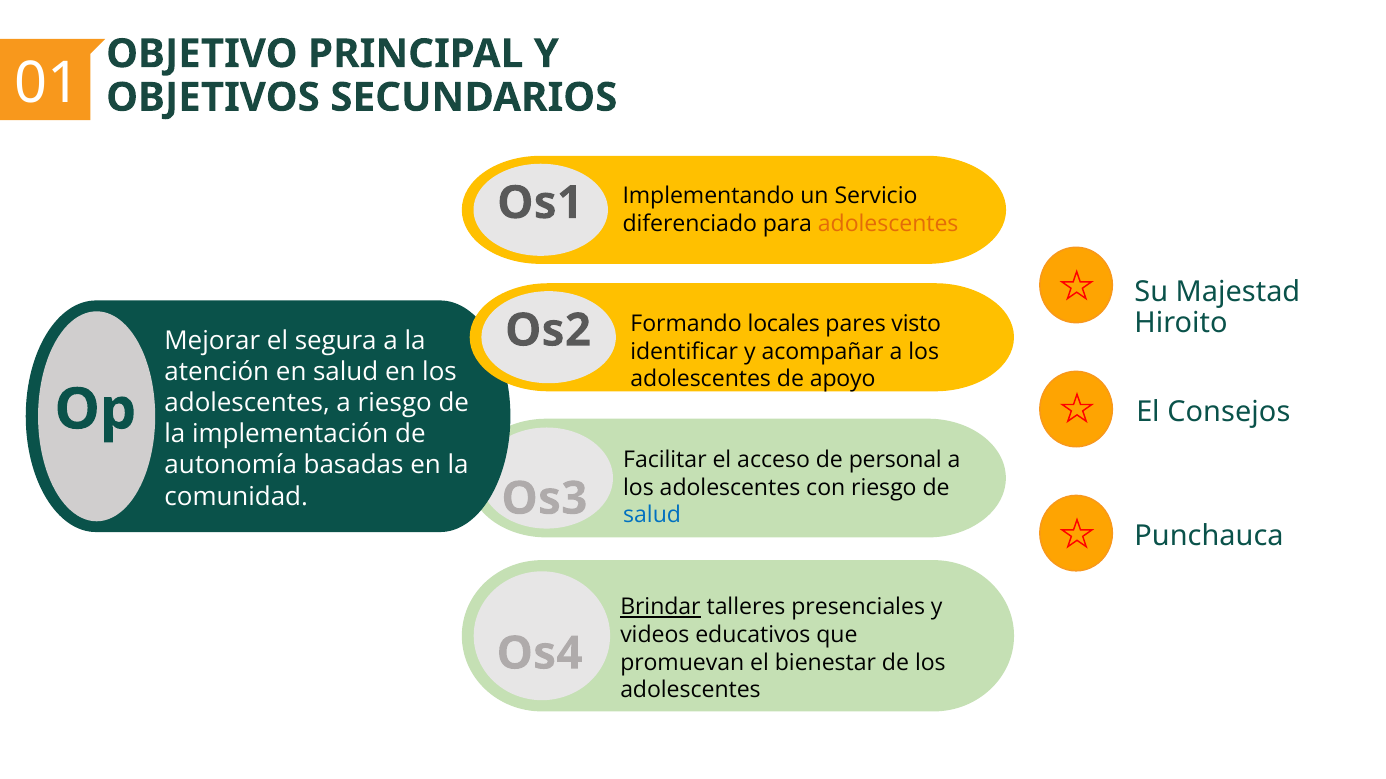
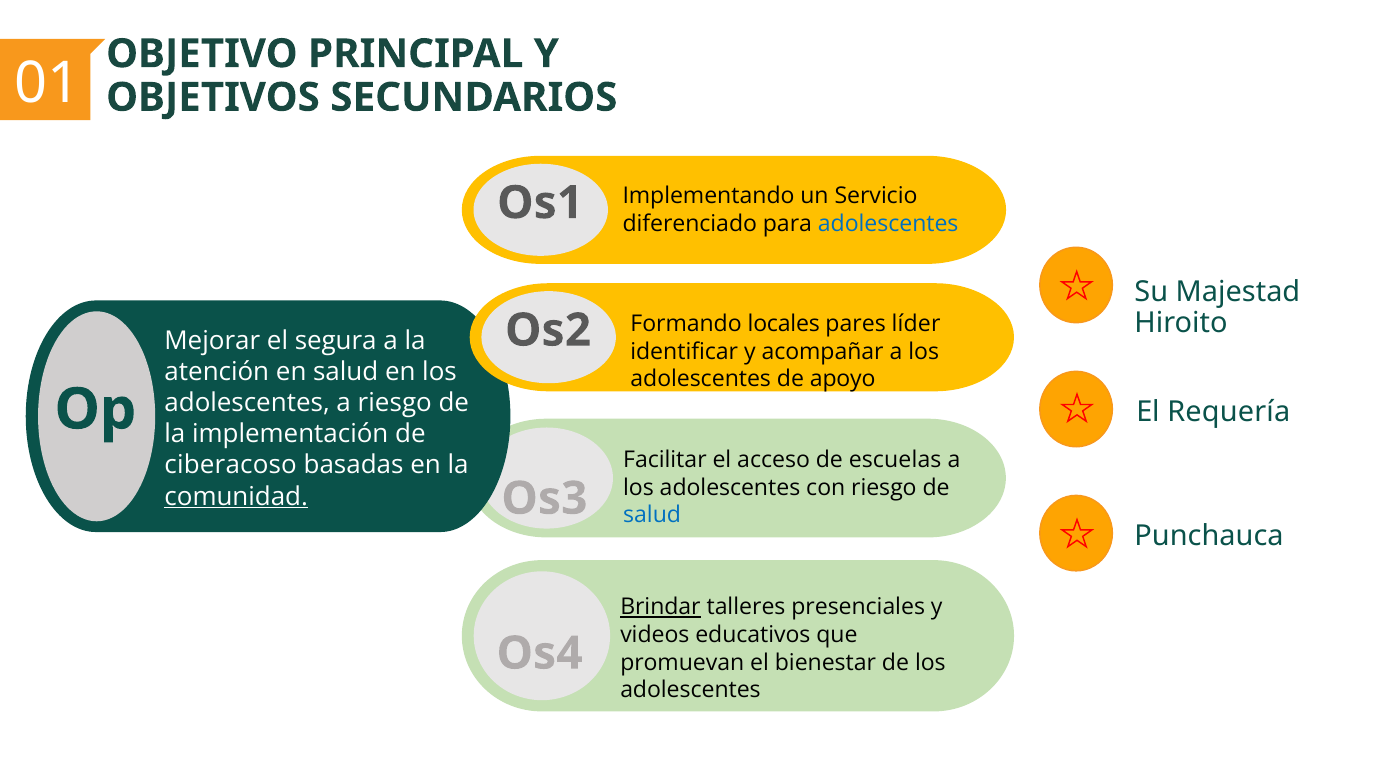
adolescentes colour: orange -> blue (888, 224)
visto: visto -> líder (916, 324)
Consejos: Consejos -> Requería (1229, 412)
personal: personal -> escuelas (895, 460)
autonomía: autonomía -> ciberacoso (231, 466)
comunidad underline: none -> present (236, 497)
